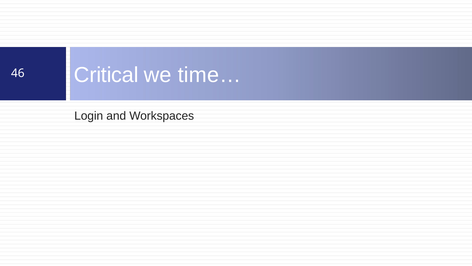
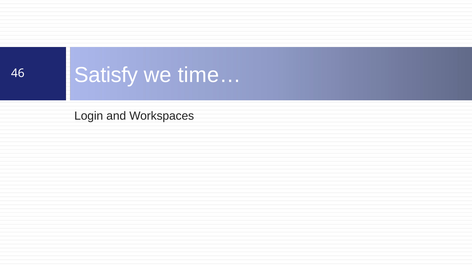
Critical: Critical -> Satisfy (106, 75)
